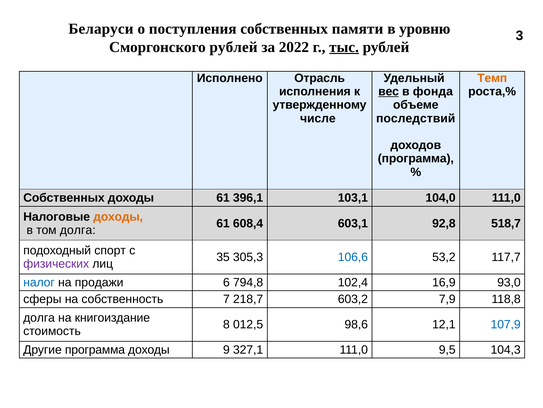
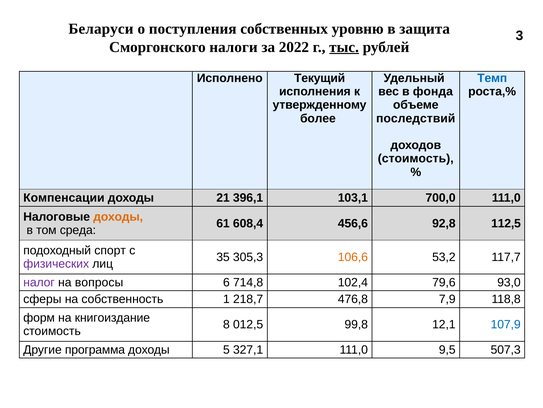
памяти: памяти -> уровню (358, 29)
уровню: уровню -> защита (425, 29)
Сморгонского рублей: рублей -> налоги (234, 47)
Отрасль: Отрасль -> Текущий (320, 78)
Темп colour: orange -> blue (492, 78)
вес underline: present -> none (389, 91)
числе: числе -> более (318, 118)
программа: программа -> стоимость (416, 158)
Собственных: Собственных -> Компенсации (64, 198)
доходы 61: 61 -> 21 (223, 198)
104,0: 104,0 -> 700,0 (441, 198)
603,1: 603,1 -> 456,6 (353, 223)
518,7: 518,7 -> 112,5 (506, 223)
том долга: долга -> среда (78, 230)
106,6 colour: blue -> orange (353, 257)
налог colour: blue -> purple (39, 282)
продажи: продажи -> вопросы (99, 282)
794,8: 794,8 -> 714,8 (248, 282)
16,9: 16,9 -> 79,6 (444, 282)
7: 7 -> 1 (226, 299)
603,2: 603,2 -> 476,8 (353, 299)
долга: долга -> форм (39, 317)
98,6: 98,6 -> 99,8 (356, 324)
9: 9 -> 5 (226, 349)
104,3: 104,3 -> 507,3 (506, 349)
